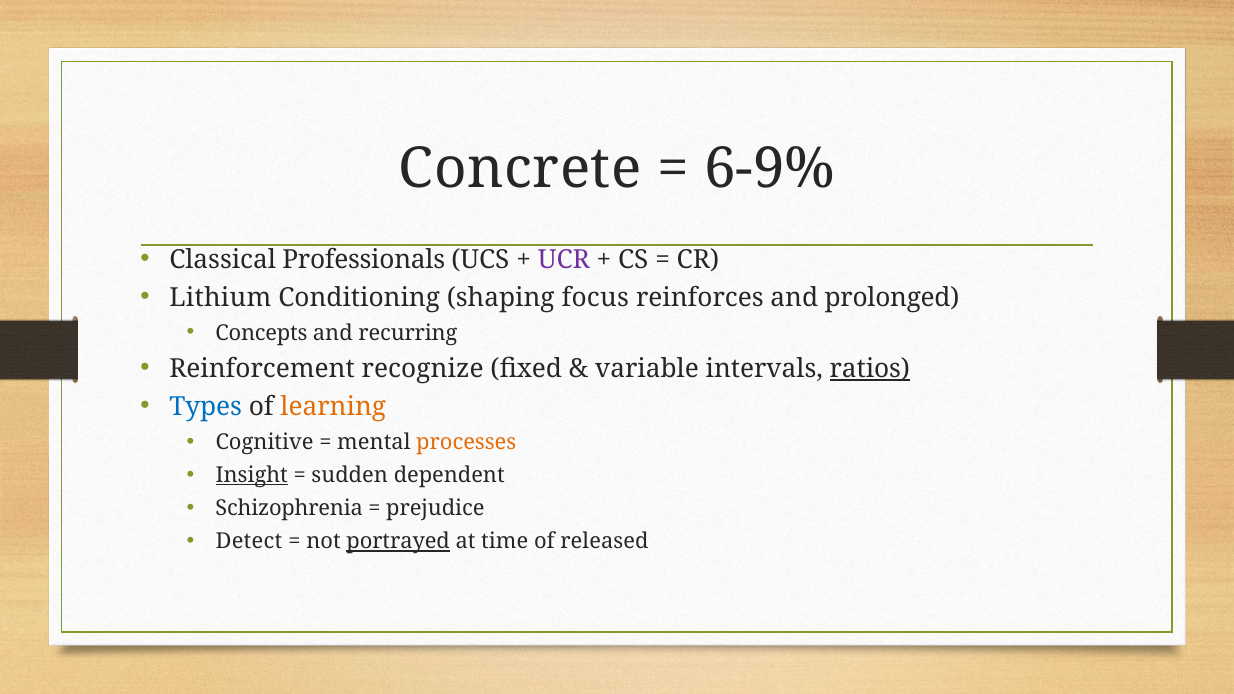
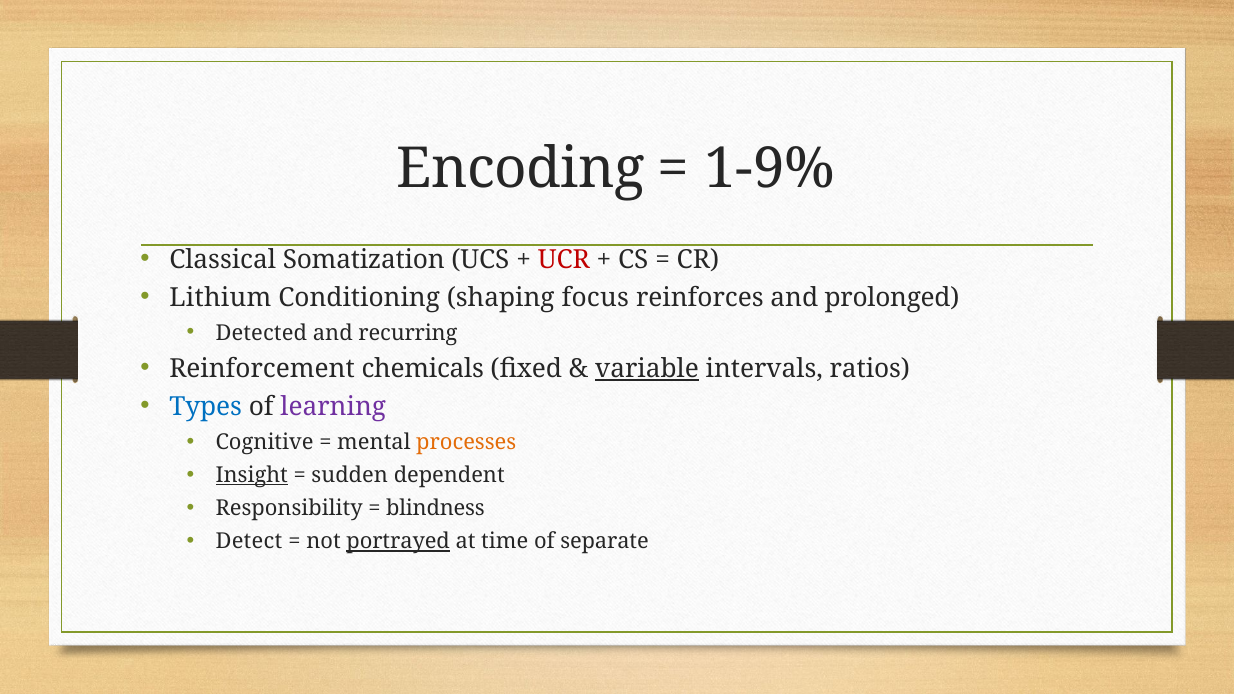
Concrete: Concrete -> Encoding (521, 169)
6-9%: 6-9% -> 1-9% (770, 169)
Professionals: Professionals -> Somatization (364, 259)
UCR colour: purple -> red (564, 259)
Concepts: Concepts -> Detected (261, 333)
recognize: recognize -> chemicals (423, 369)
variable underline: none -> present (647, 369)
ratios underline: present -> none (870, 369)
learning colour: orange -> purple (333, 407)
Schizophrenia: Schizophrenia -> Responsibility (289, 509)
prejudice: prejudice -> blindness (435, 509)
released: released -> separate (605, 542)
